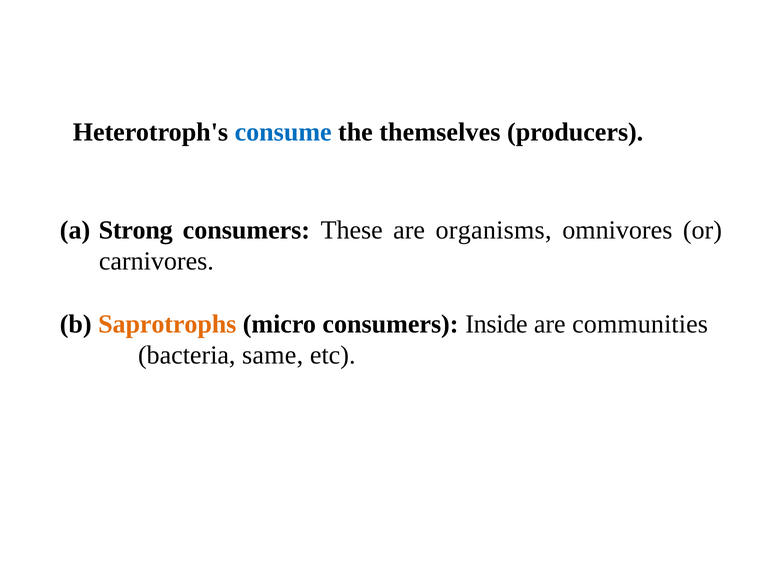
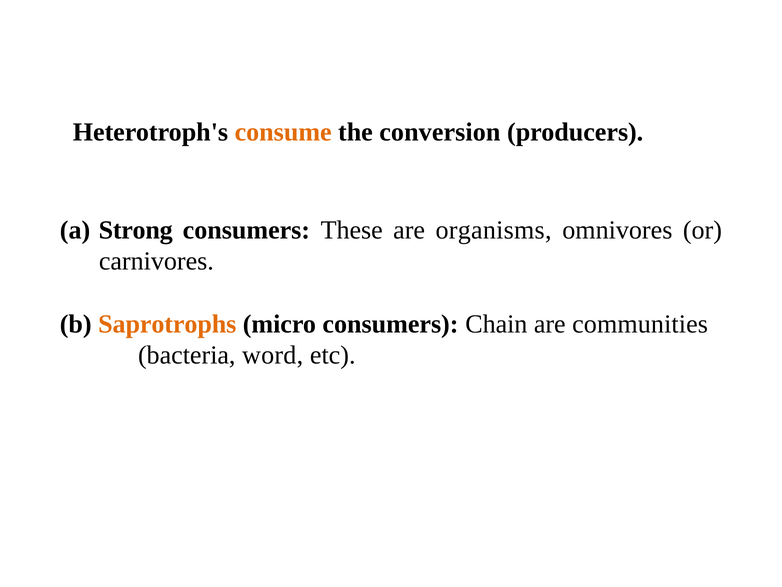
consume colour: blue -> orange (283, 132)
themselves: themselves -> conversion (440, 132)
Inside: Inside -> Chain (496, 324)
same: same -> word (273, 355)
